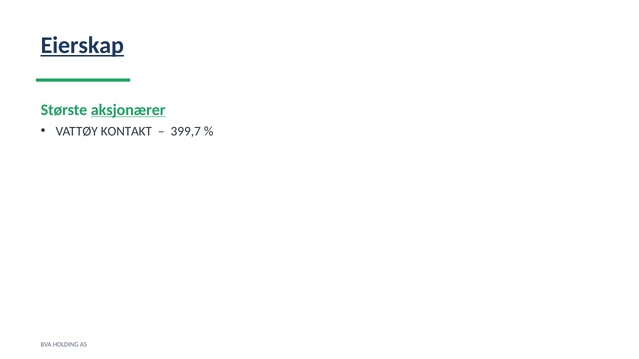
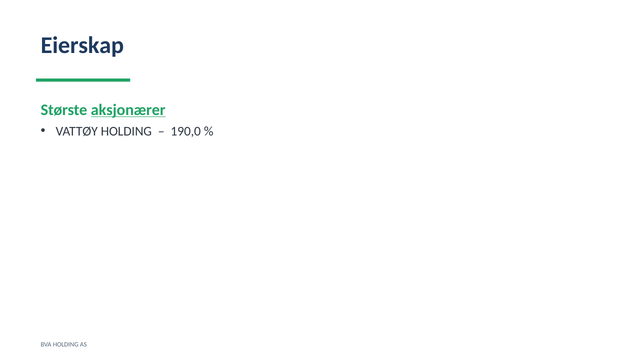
Eierskap underline: present -> none (82, 46)
VATTØY KONTAKT: KONTAKT -> HOLDING (126, 131)
399,7: 399,7 -> 190,0 (186, 131)
